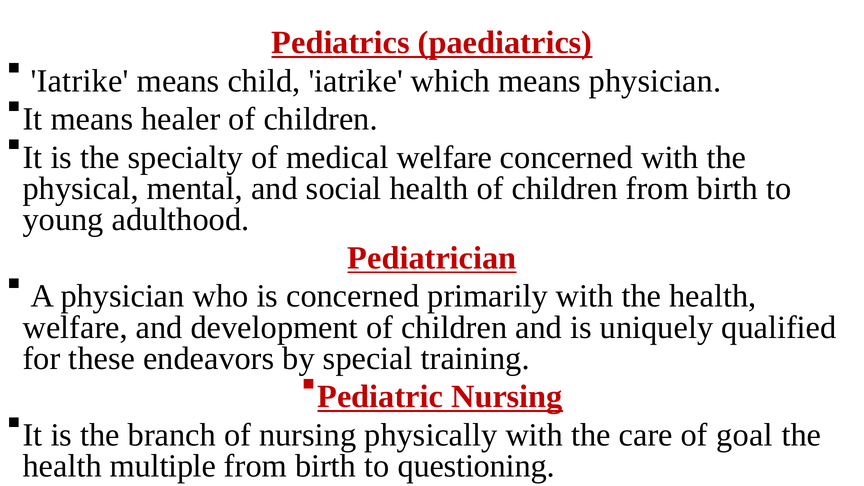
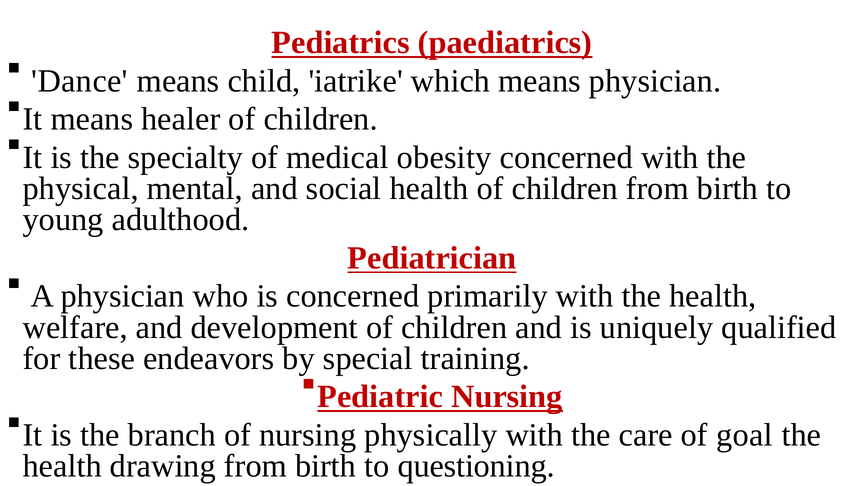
Iatrike: Iatrike -> Dance (80, 81)
medical welfare: welfare -> obesity (444, 157)
multiple: multiple -> drawing (163, 466)
